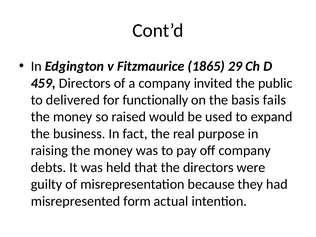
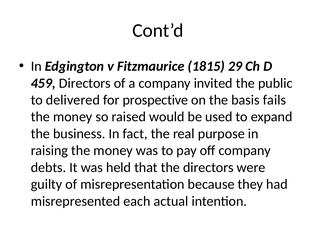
1865: 1865 -> 1815 (206, 66)
functionally: functionally -> prospective (155, 100)
form: form -> each (137, 201)
